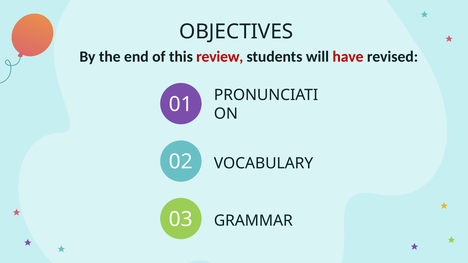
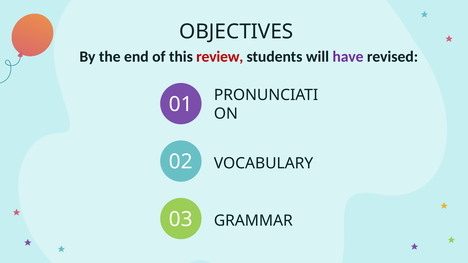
have colour: red -> purple (348, 57)
